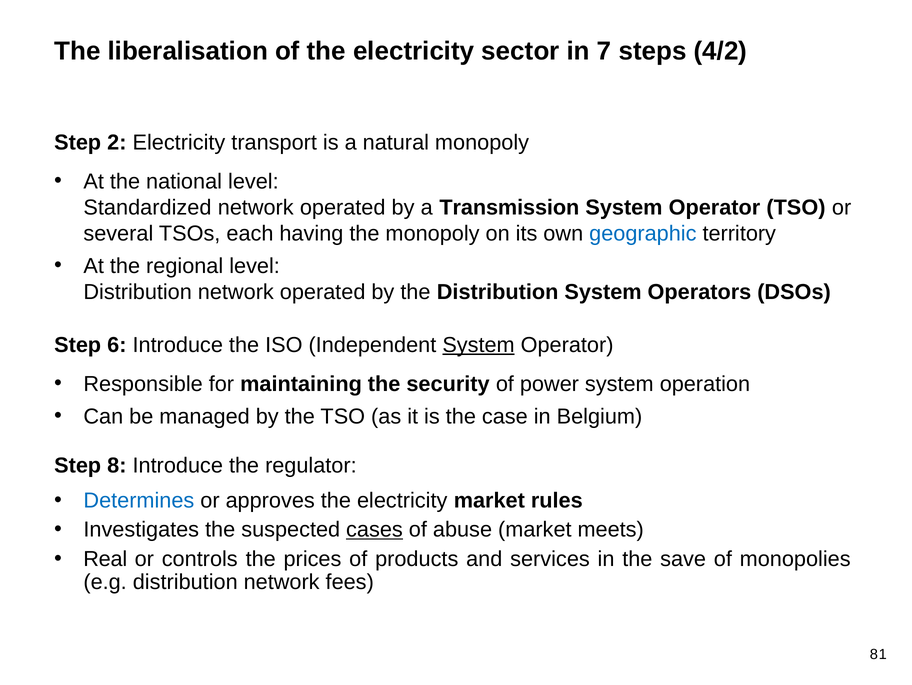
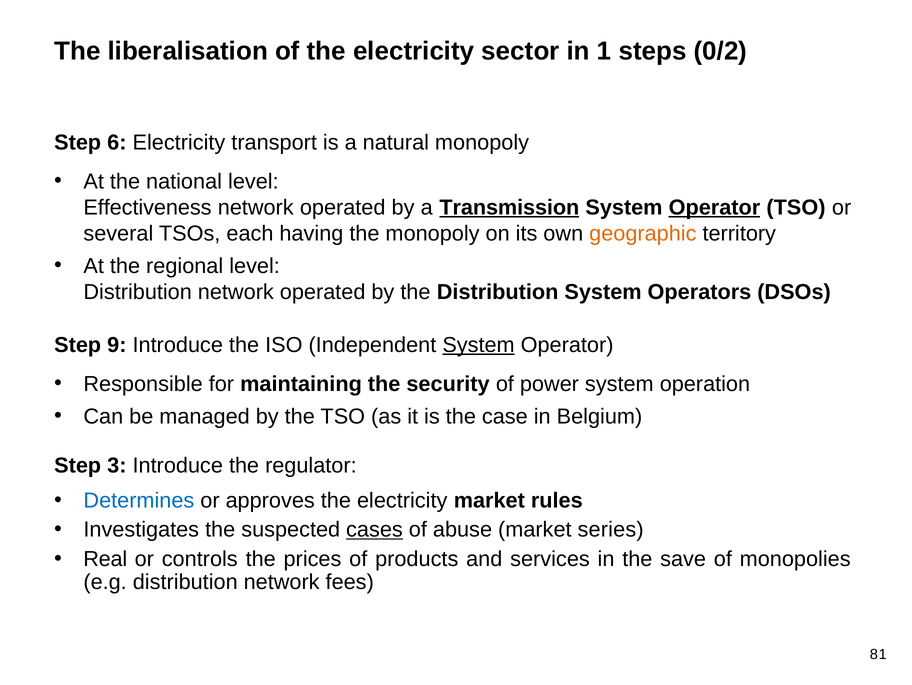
7: 7 -> 1 (604, 51)
4/2: 4/2 -> 0/2 (720, 51)
2: 2 -> 6 (117, 142)
Standardized: Standardized -> Effectiveness (148, 207)
Transmission underline: none -> present (509, 207)
Operator underline: none -> present (714, 207)
geographic colour: blue -> orange (643, 233)
6: 6 -> 9 (117, 345)
8: 8 -> 3 (117, 465)
meets: meets -> series (611, 530)
